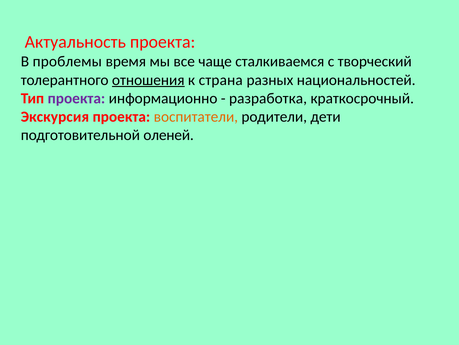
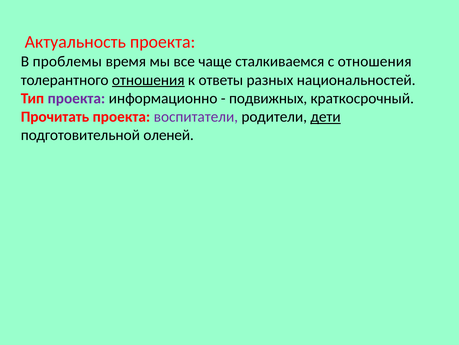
с творческий: творческий -> отношения (375, 61)
страна: страна -> ответы (221, 80)
разработка: разработка -> подвижных (268, 98)
Экскурсия: Экскурсия -> Прочитать (55, 117)
воспитатели colour: orange -> purple (196, 117)
дети underline: none -> present (326, 117)
